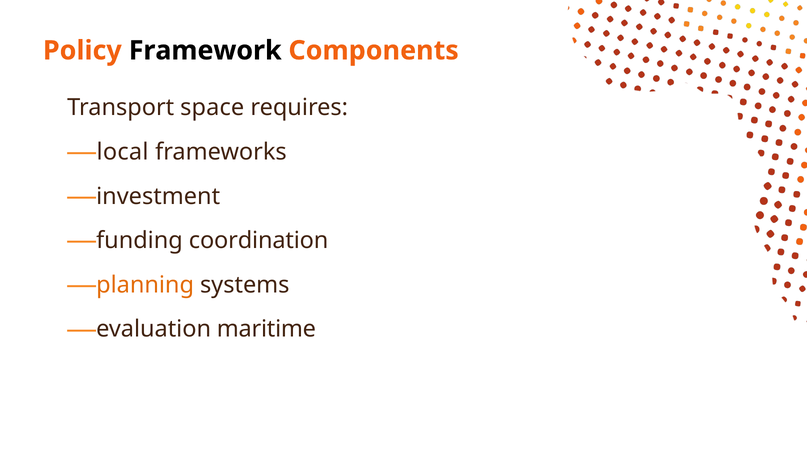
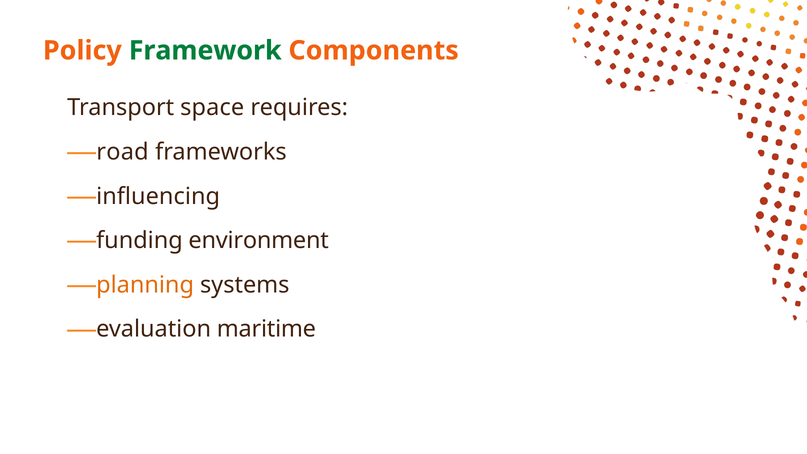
Framework colour: black -> green (205, 51)
local: local -> road (123, 152)
investment: investment -> influencing (158, 196)
coordination: coordination -> environment (259, 241)
